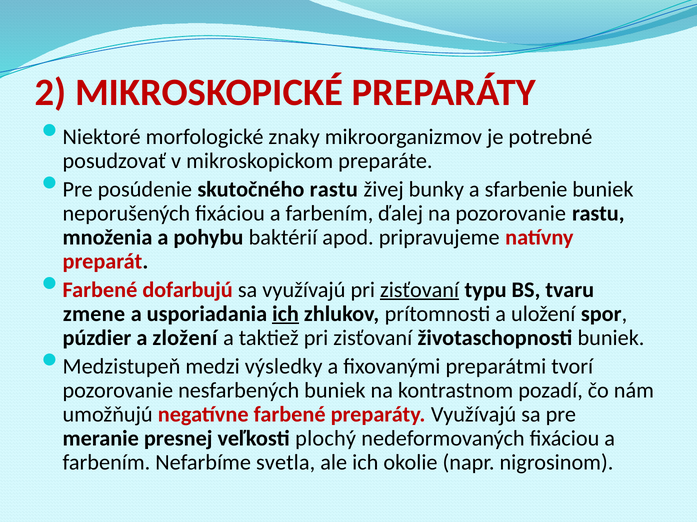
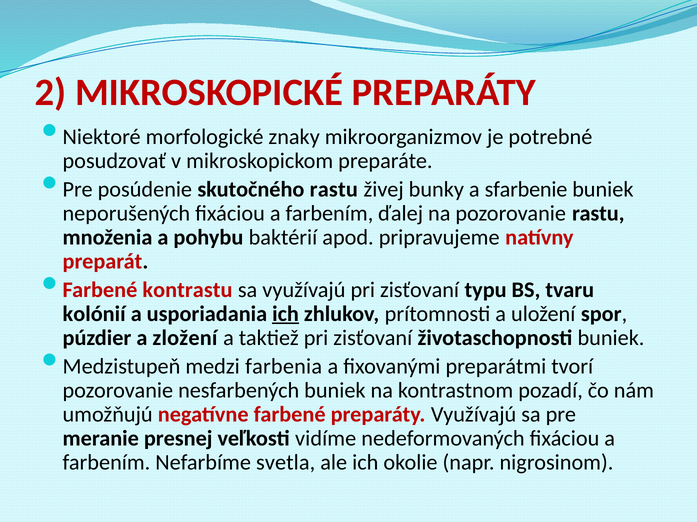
dofarbujú: dofarbujú -> kontrastu (187, 290)
zisťovaní underline: present -> none (420, 290)
zmene: zmene -> kolónií (94, 314)
výsledky: výsledky -> farbenia (284, 367)
plochý: plochý -> vidíme (326, 439)
